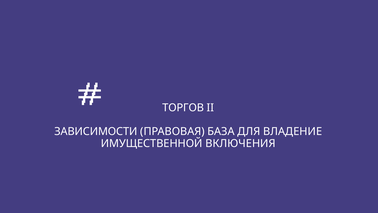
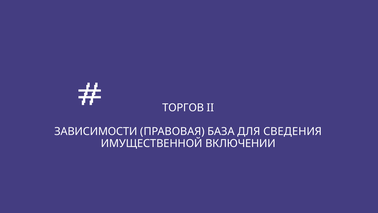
ВЛАДЕНИЕ: ВЛАДЕНИЕ -> СВЕДЕНИЯ (293, 131)
ВКЛЮЧЕНИЯ: ВКЛЮЧЕНИЯ -> ВКЛЮЧЕНИИ (241, 143)
